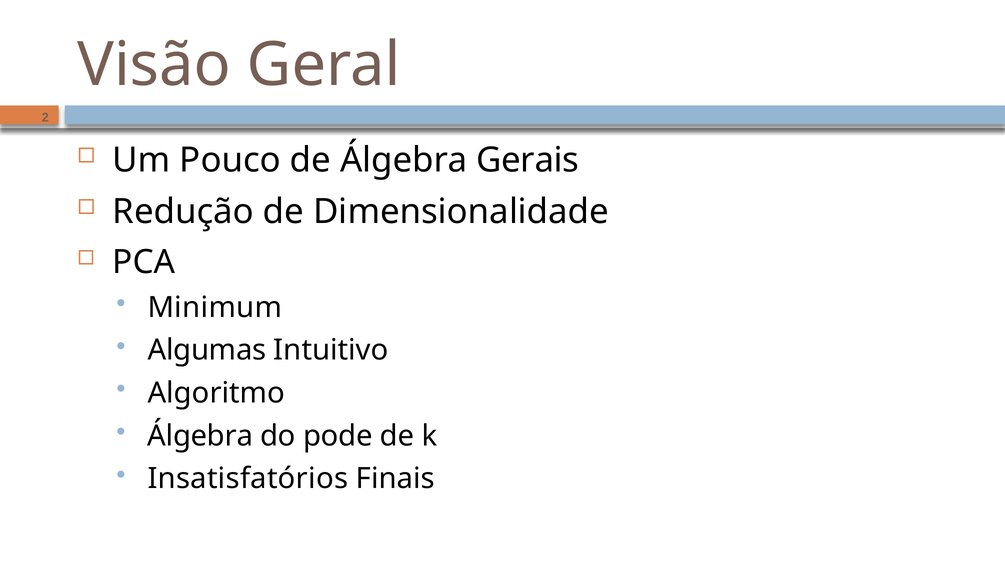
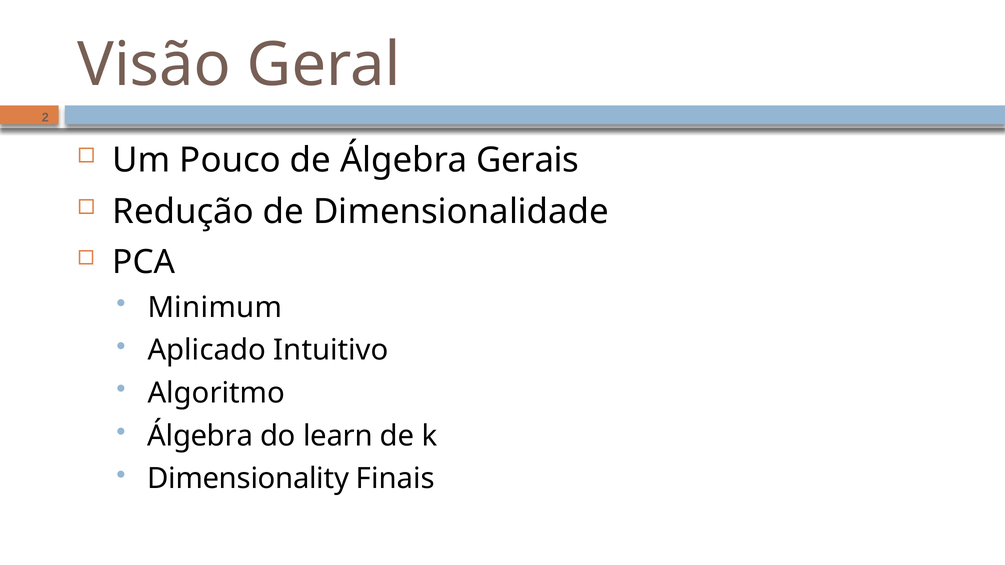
Algumas: Algumas -> Aplicado (207, 351)
pode: pode -> learn (338, 436)
Insatisfatórios: Insatisfatórios -> Dimensionality (248, 479)
